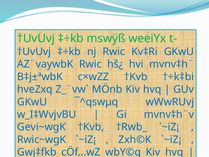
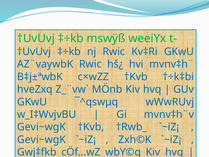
Rwic~wgK: Rwic~wgK -> Gevi~wgK (42, 139)
